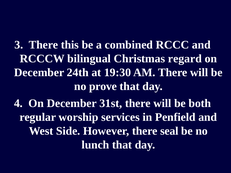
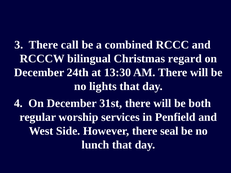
this: this -> call (70, 45)
19:30: 19:30 -> 13:30 (117, 73)
prove: prove -> lights (103, 86)
